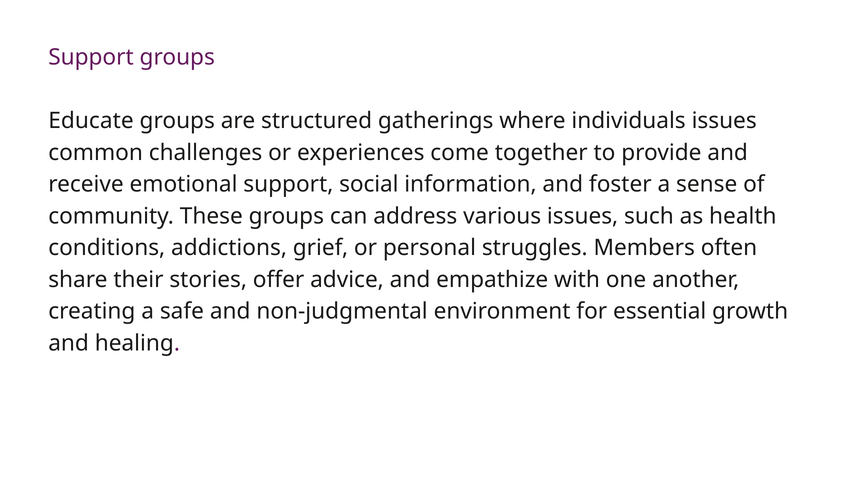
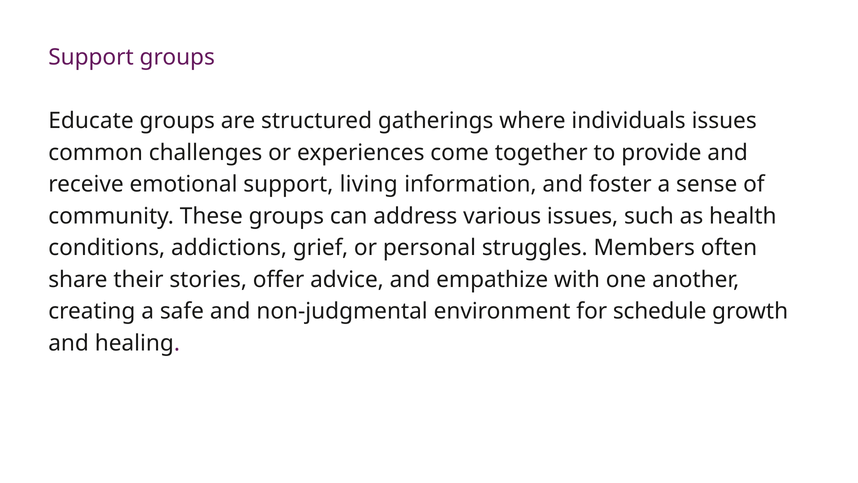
social: social -> living (369, 184)
essential: essential -> schedule (660, 311)
